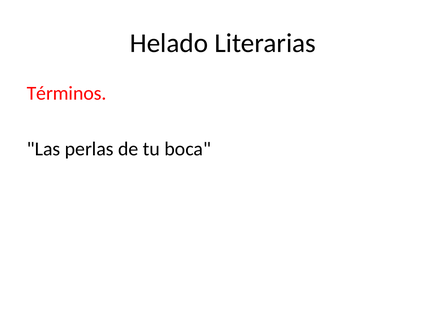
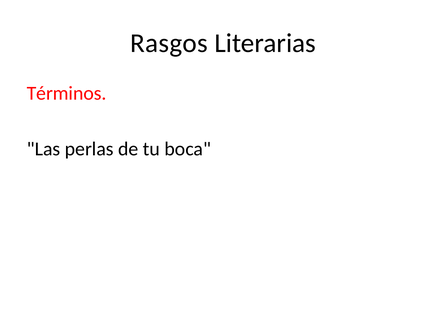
Helado: Helado -> Rasgos (169, 43)
